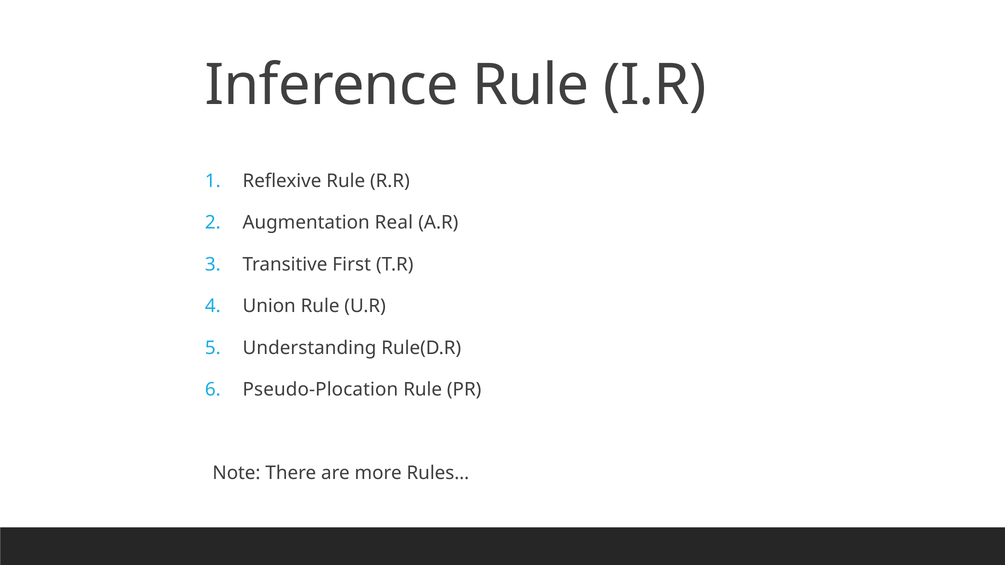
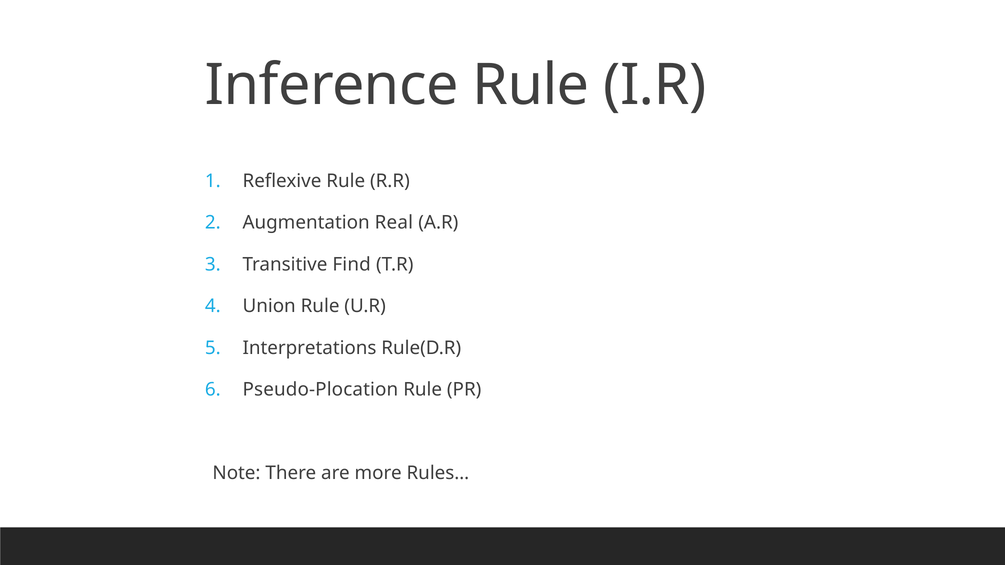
First: First -> Find (352, 265)
Understanding: Understanding -> Interpretations (310, 348)
